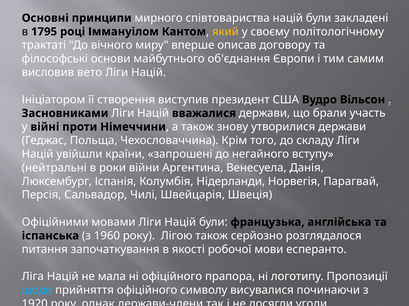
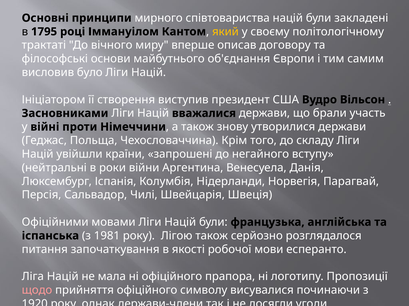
вето: вето -> було (90, 73)
1960: 1960 -> 1981 (107, 236)
щодо colour: light blue -> pink (37, 291)
